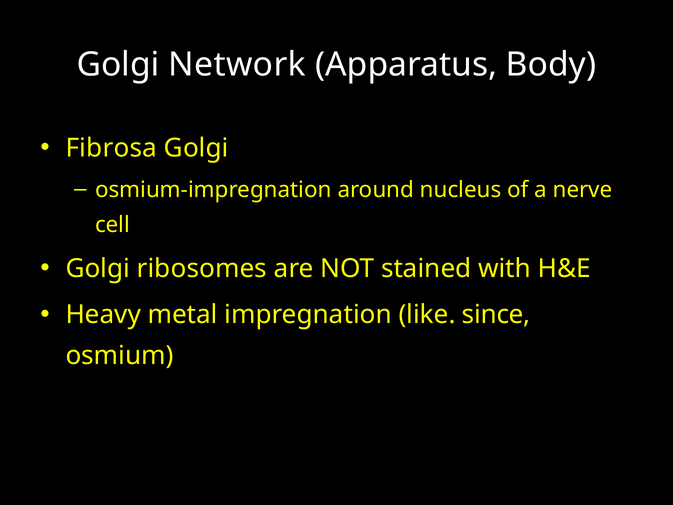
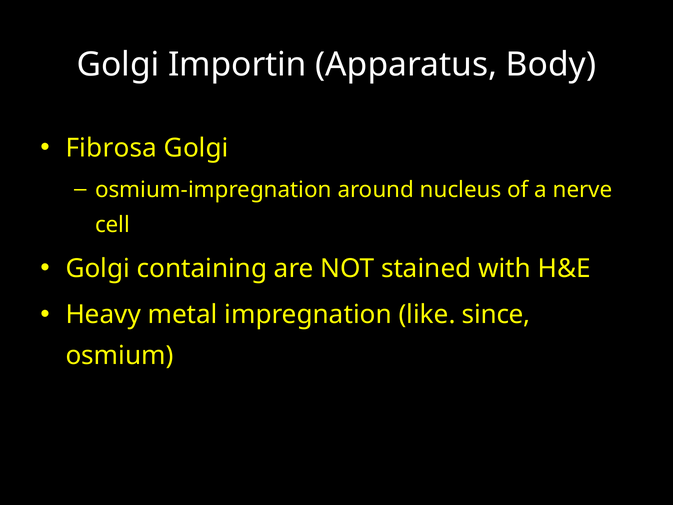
Network: Network -> Importin (237, 65)
ribosomes: ribosomes -> containing (202, 269)
